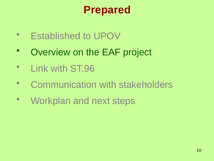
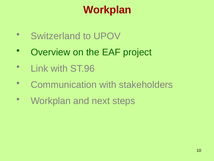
Prepared: Prepared -> Workplan (107, 10)
Established: Established -> Switzerland (55, 36)
